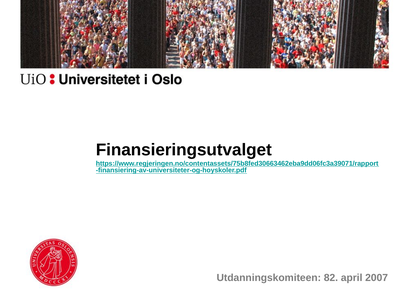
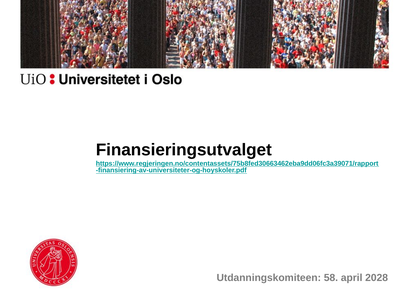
82: 82 -> 58 (331, 278)
2007: 2007 -> 2028 (377, 278)
